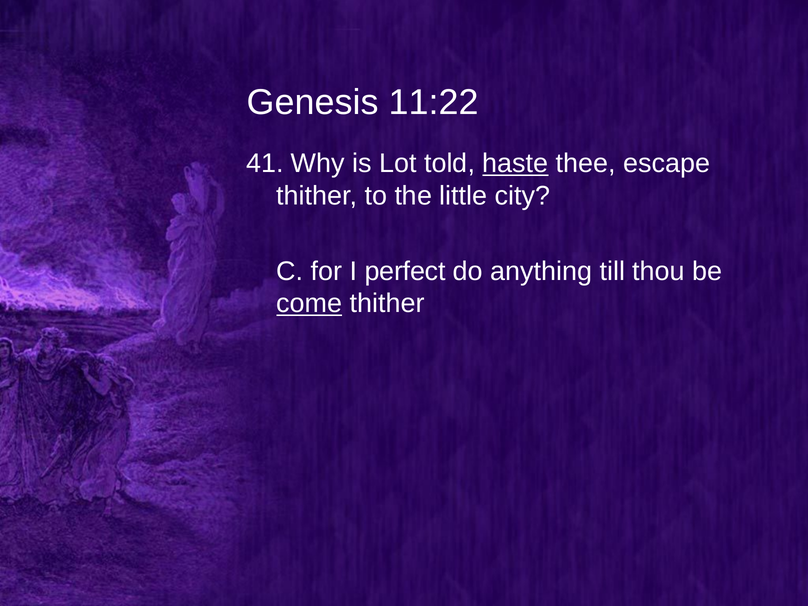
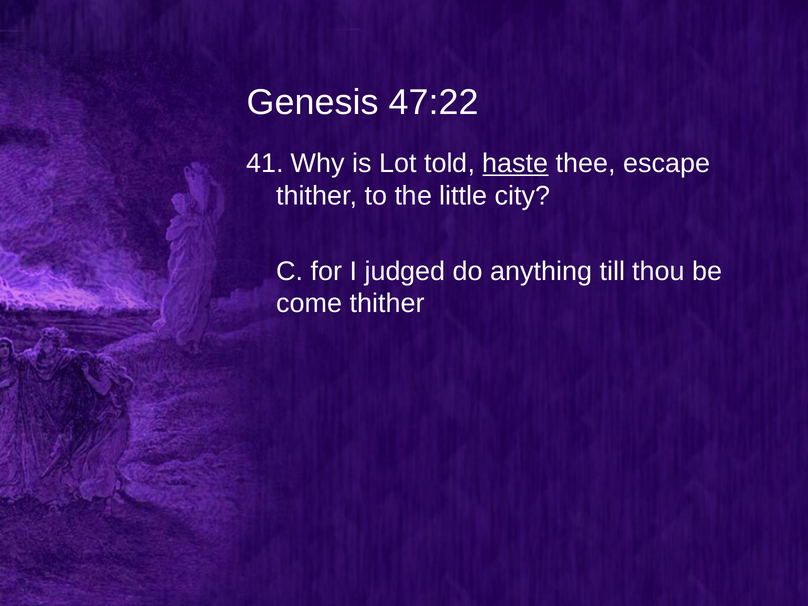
11:22: 11:22 -> 47:22 (434, 102)
perfect: perfect -> judged (405, 271)
come underline: present -> none (309, 304)
